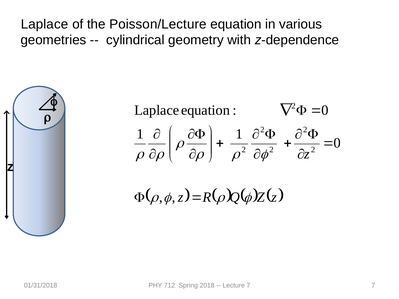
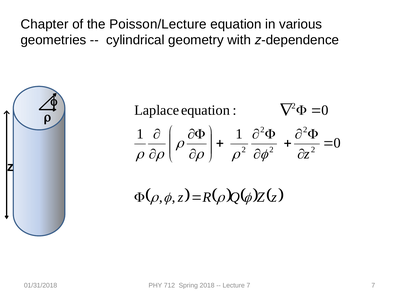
Laplace: Laplace -> Chapter (45, 24)
